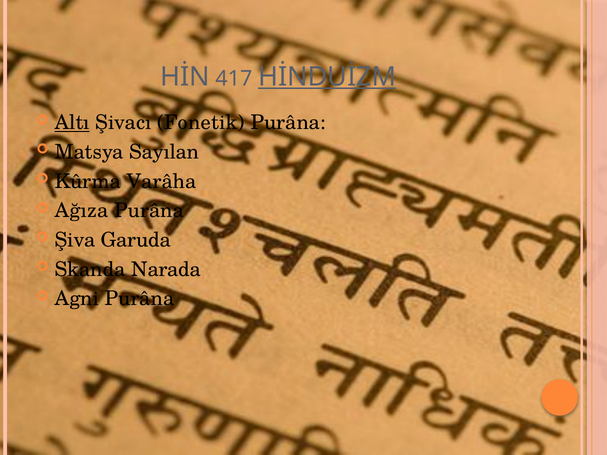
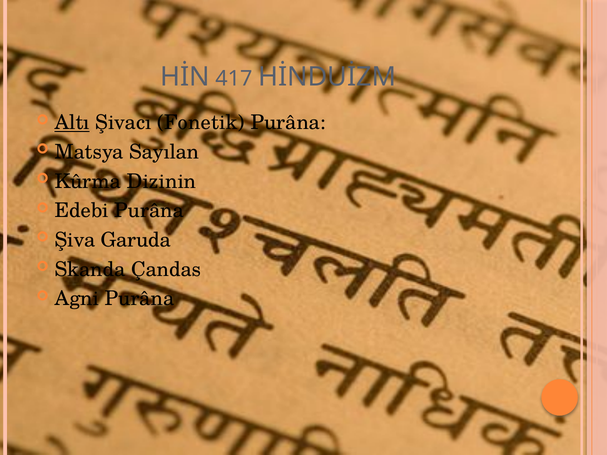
HİNDUİZM underline: present -> none (327, 77)
Varâha: Varâha -> Dizinin (162, 181)
Ağıza: Ağıza -> Edebi (82, 211)
Narada: Narada -> Çandas (166, 270)
